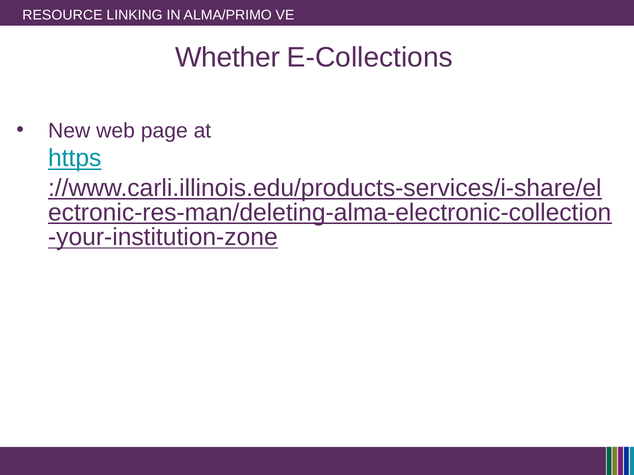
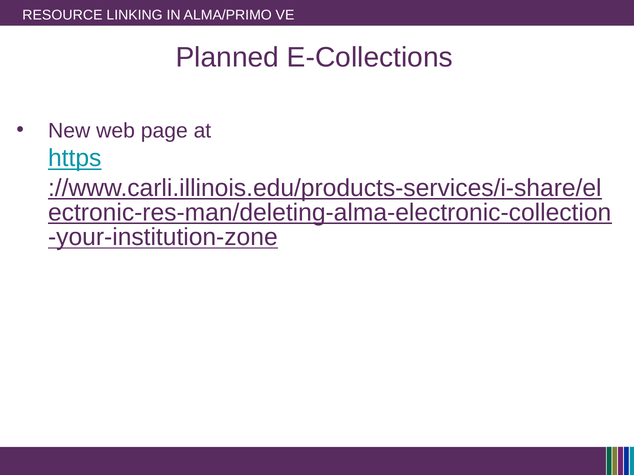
Whether: Whether -> Planned (227, 57)
